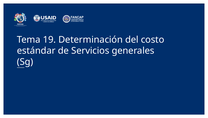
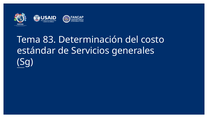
19: 19 -> 83 (49, 40)
